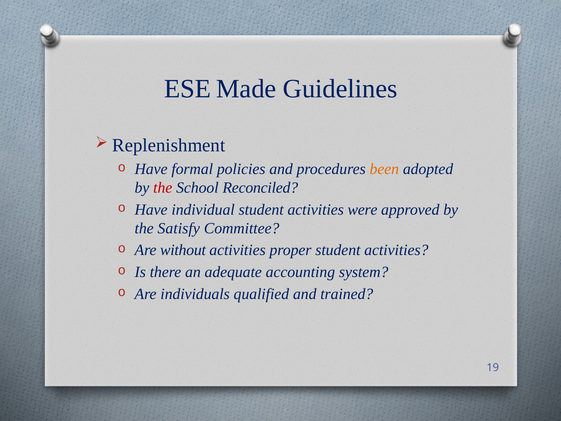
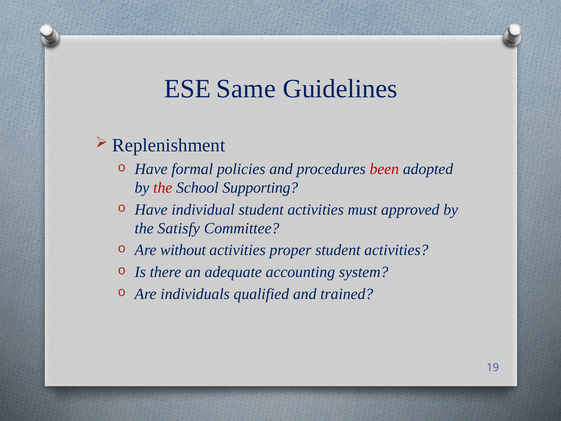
Made: Made -> Same (246, 89)
been colour: orange -> red (384, 169)
Reconciled: Reconciled -> Supporting (260, 188)
were: were -> must (362, 209)
